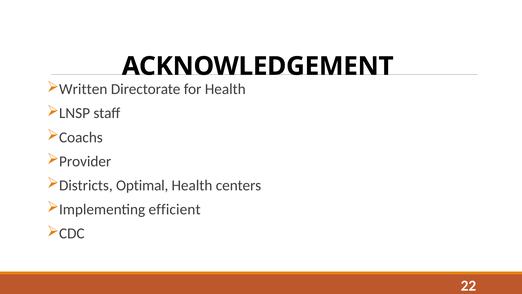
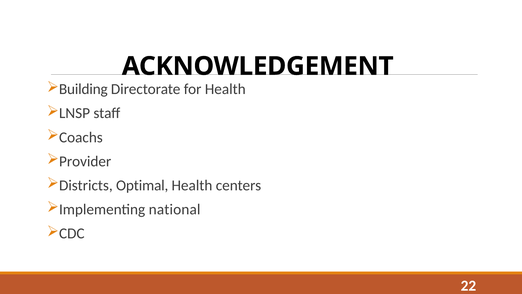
Written: Written -> Building (83, 89)
efficient: efficient -> national (175, 209)
